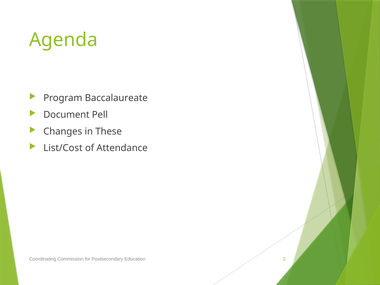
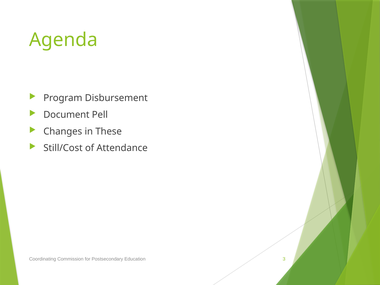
Baccalaureate: Baccalaureate -> Disbursement (116, 98)
List/Cost: List/Cost -> Still/Cost (63, 148)
